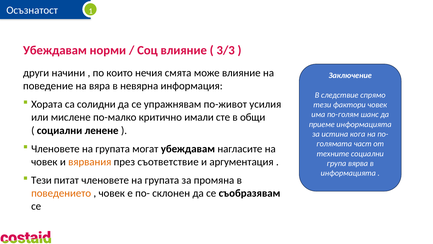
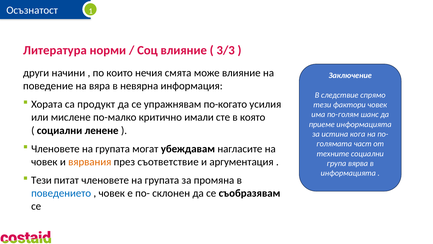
Убеждавам: Убеждавам -> Литература (55, 50)
солидни: солидни -> продукт (96, 104)
по-живот: по-живот -> по-когато (225, 104)
общи: общи -> която (253, 117)
поведението colour: orange -> blue (61, 193)
